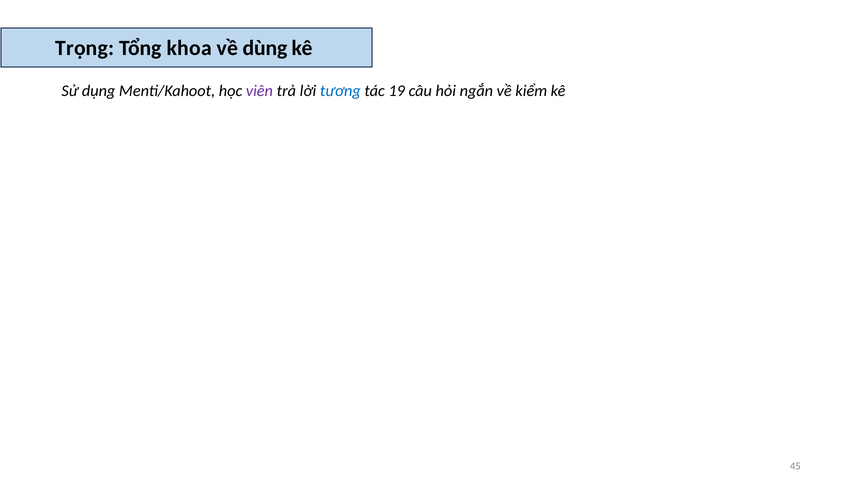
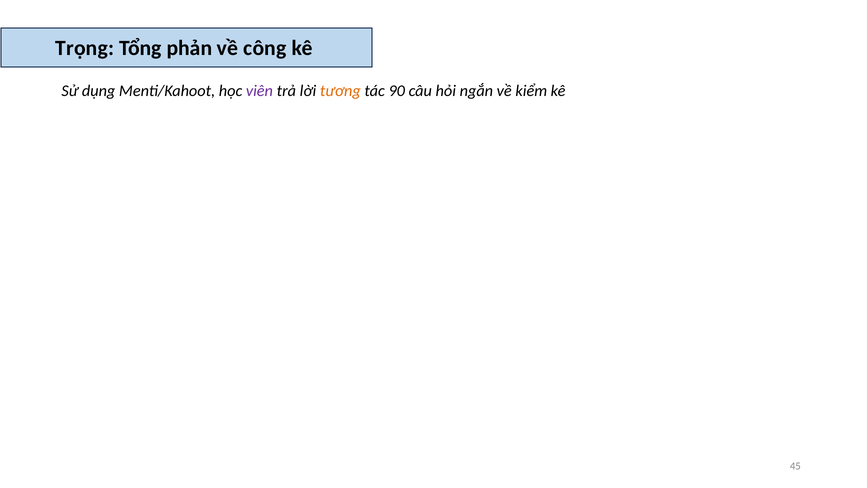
khoa: khoa -> phản (189, 48)
dùng: dùng -> công (265, 48)
tương colour: blue -> orange (340, 91)
19: 19 -> 90 (397, 91)
